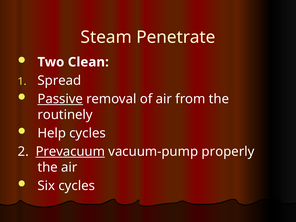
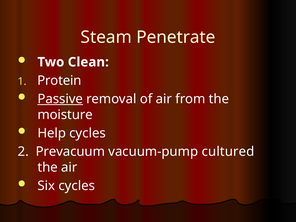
Spread: Spread -> Protein (59, 81)
routinely: routinely -> moisture (65, 115)
Prevacuum underline: present -> none (70, 152)
properly: properly -> cultured (228, 152)
